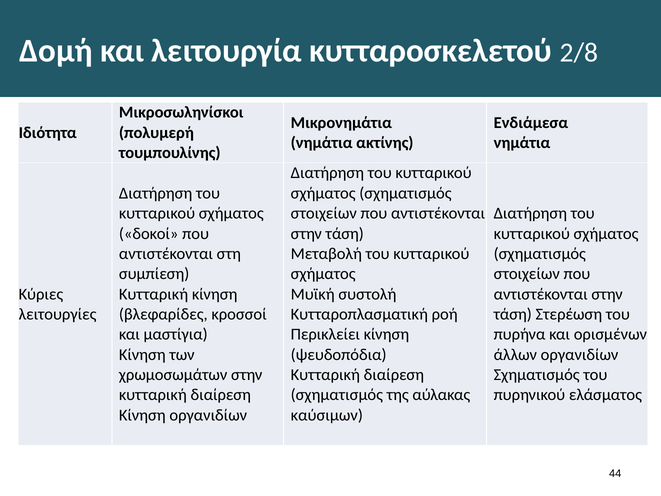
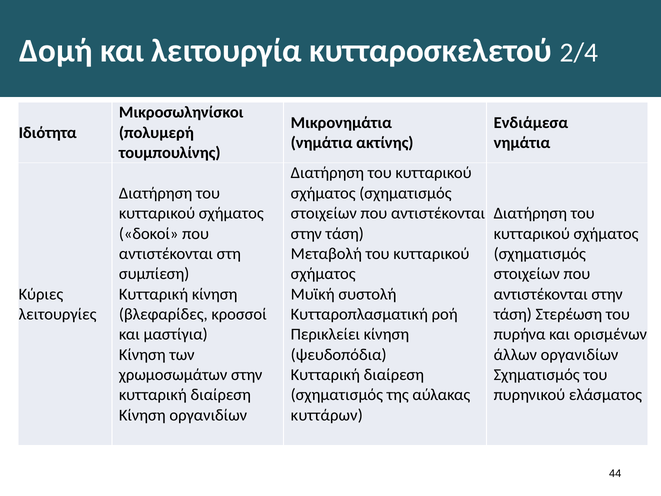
2/8: 2/8 -> 2/4 (579, 53)
καύσιμων: καύσιμων -> κυττάρων (327, 415)
